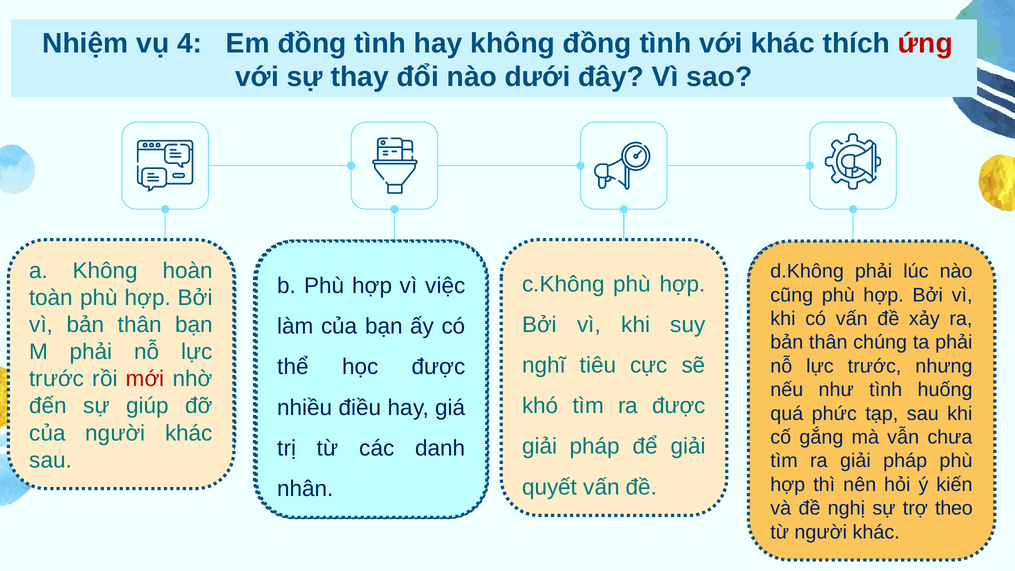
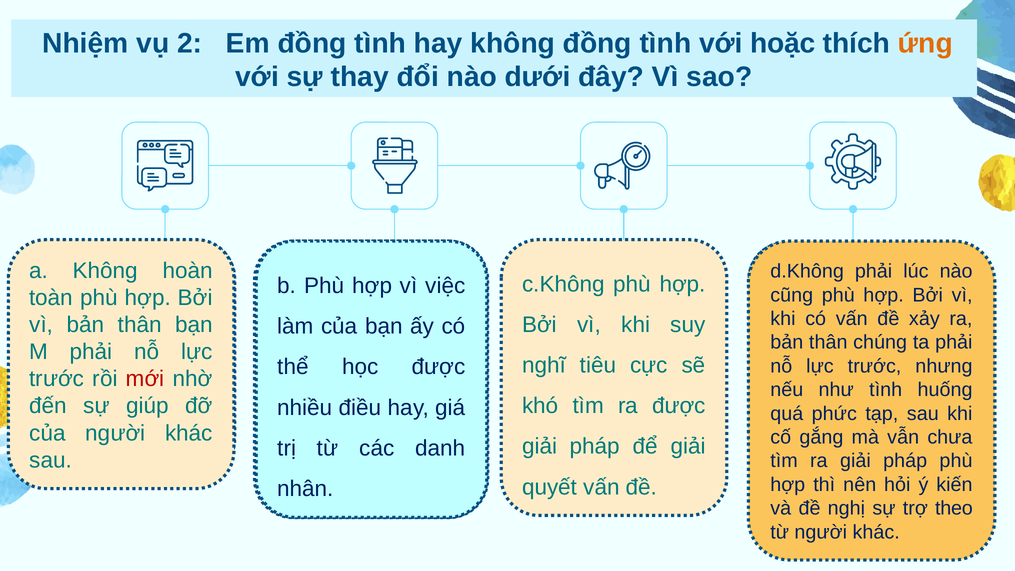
4: 4 -> 2 (190, 43)
với khác: khác -> hoặc (783, 43)
ứng colour: red -> orange (925, 43)
